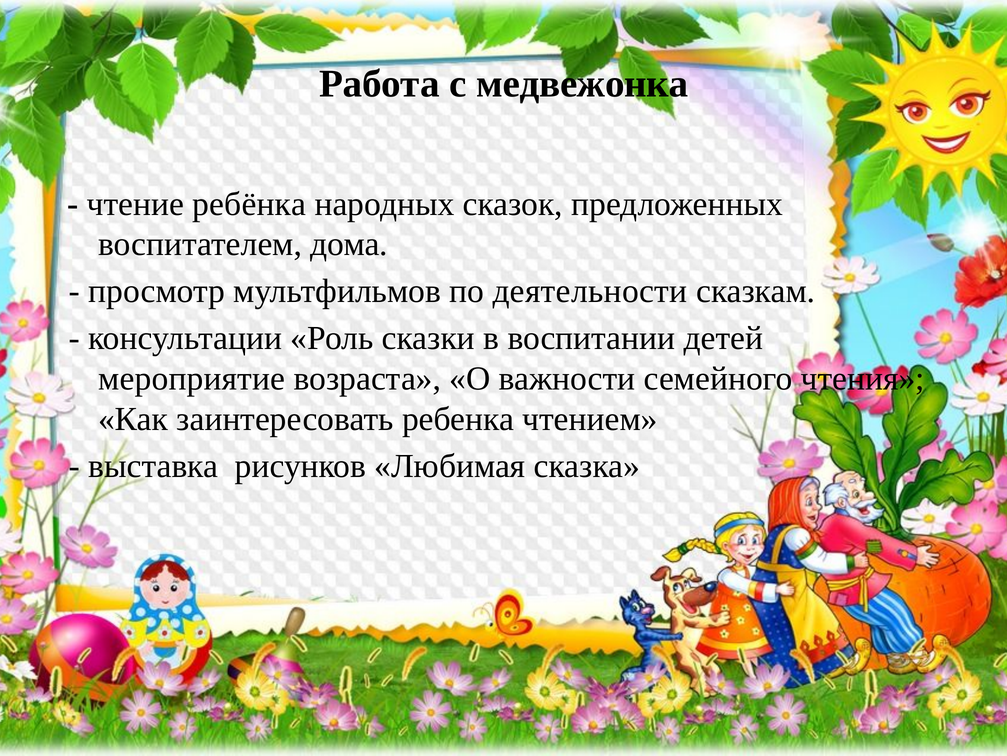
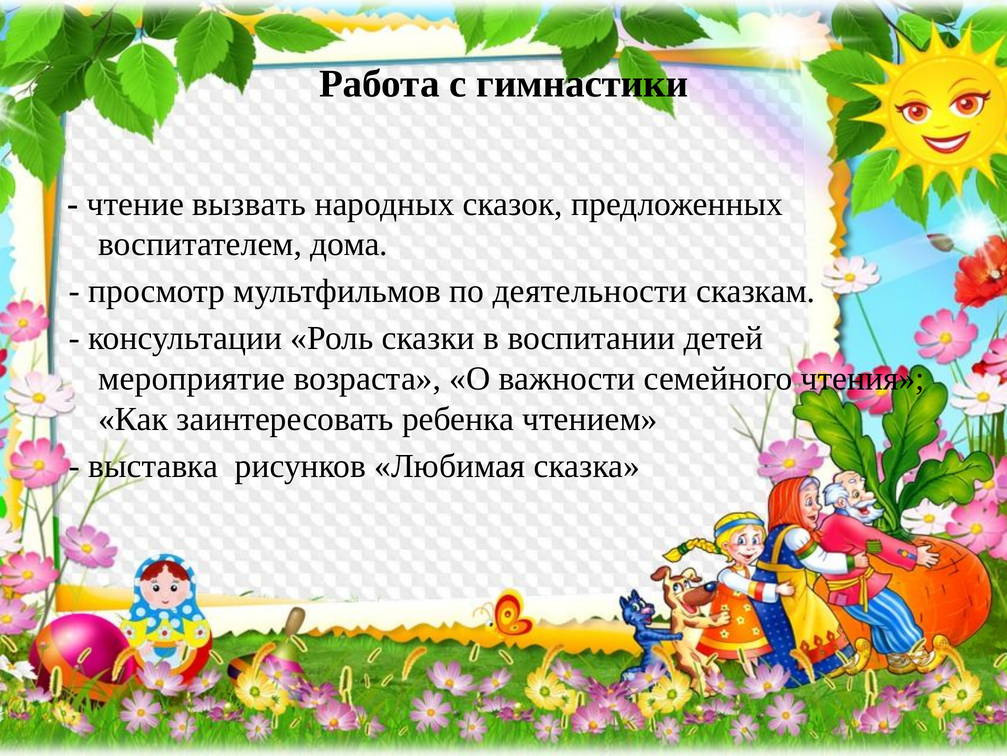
медвежонка: медвежонка -> гимнастики (582, 84)
ребёнка: ребёнка -> вызвать (249, 204)
